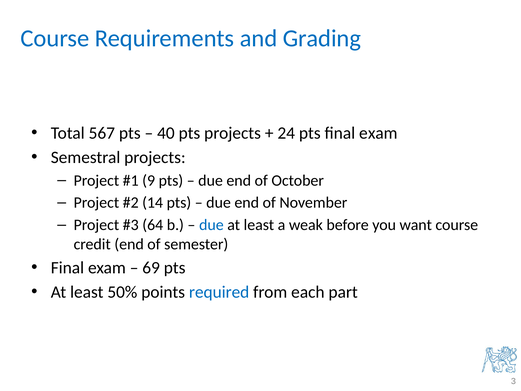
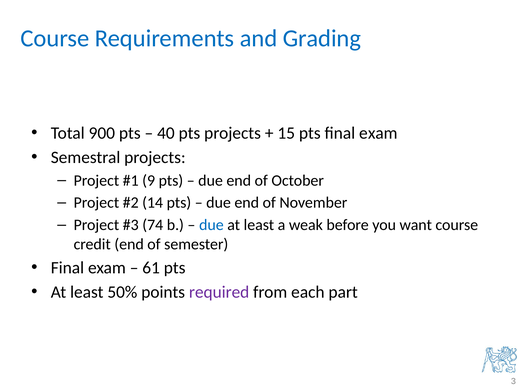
567: 567 -> 900 (102, 133)
24: 24 -> 15 (286, 133)
64: 64 -> 74 (153, 225)
69: 69 -> 61 (151, 267)
required colour: blue -> purple (219, 292)
